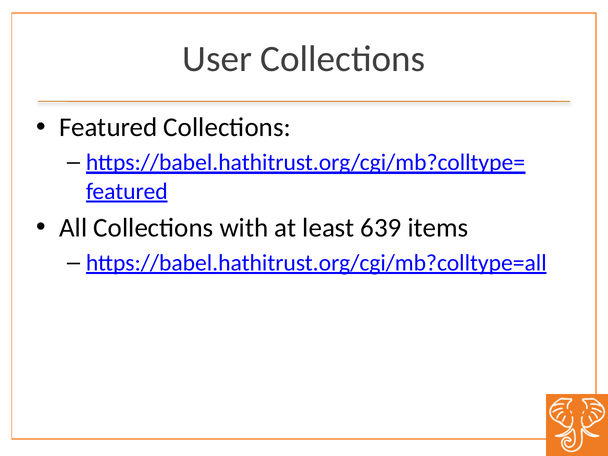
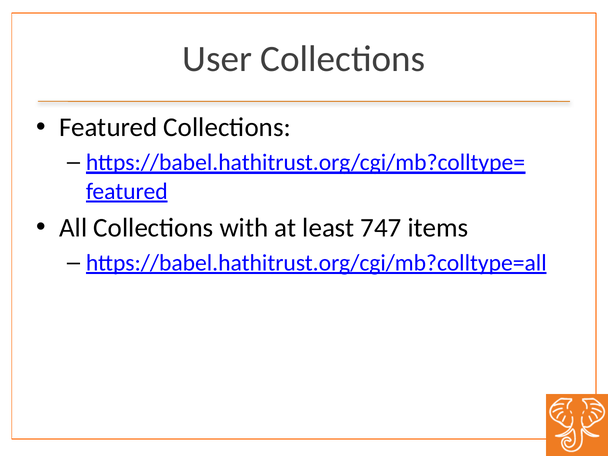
639: 639 -> 747 (381, 228)
